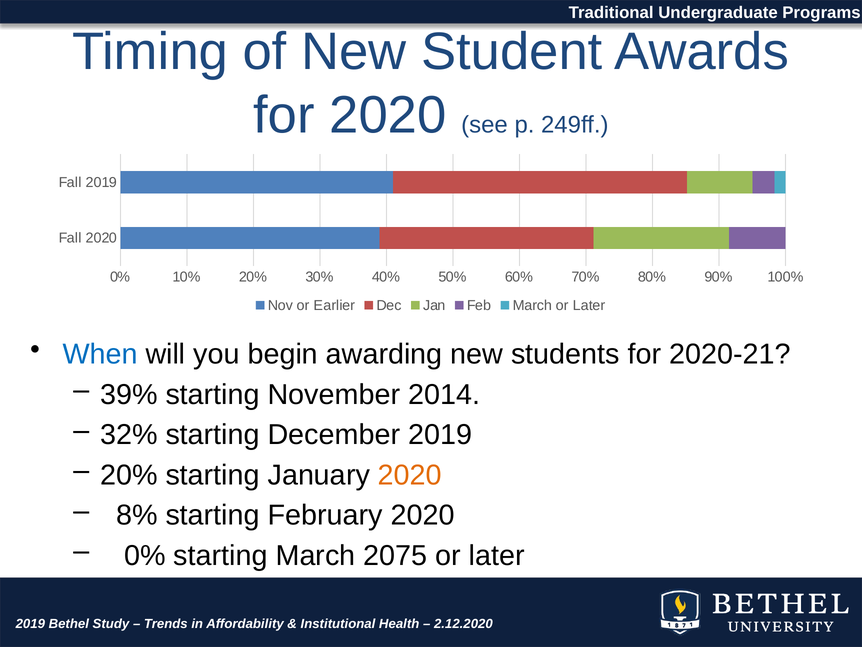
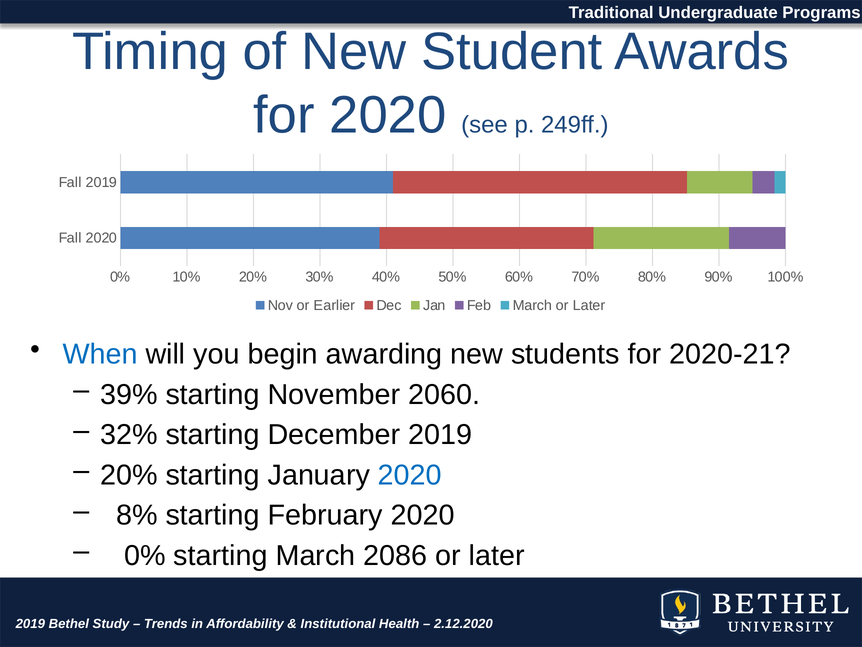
2014: 2014 -> 2060 (444, 394)
2020 colour: orange -> blue (410, 475)
2075: 2075 -> 2086 (395, 555)
